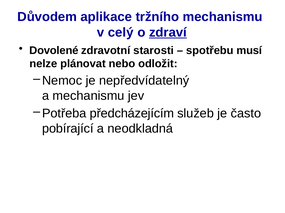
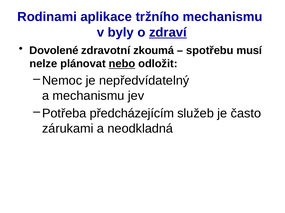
Důvodem: Důvodem -> Rodinami (47, 17)
celý: celý -> byly (121, 32)
starosti: starosti -> zkoumá (154, 51)
nebo underline: none -> present (122, 64)
pobírající: pobírající -> zárukami (68, 129)
